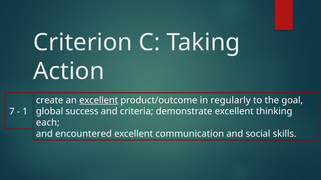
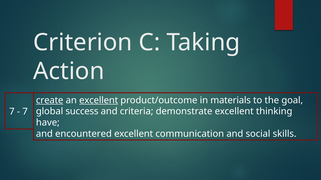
create underline: none -> present (50, 100)
regularly: regularly -> materials (231, 100)
1: 1 -> 7 (25, 112)
each: each -> have (48, 123)
